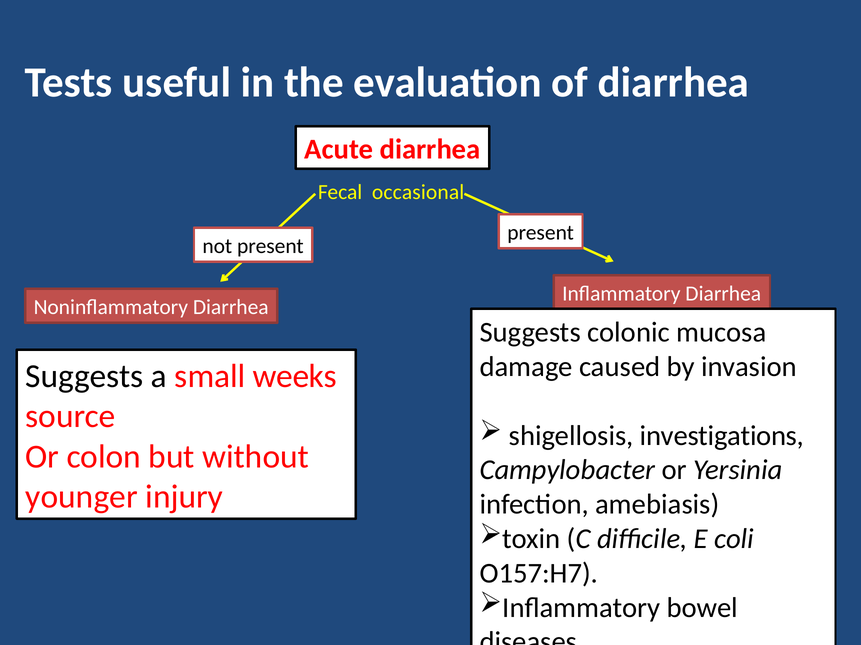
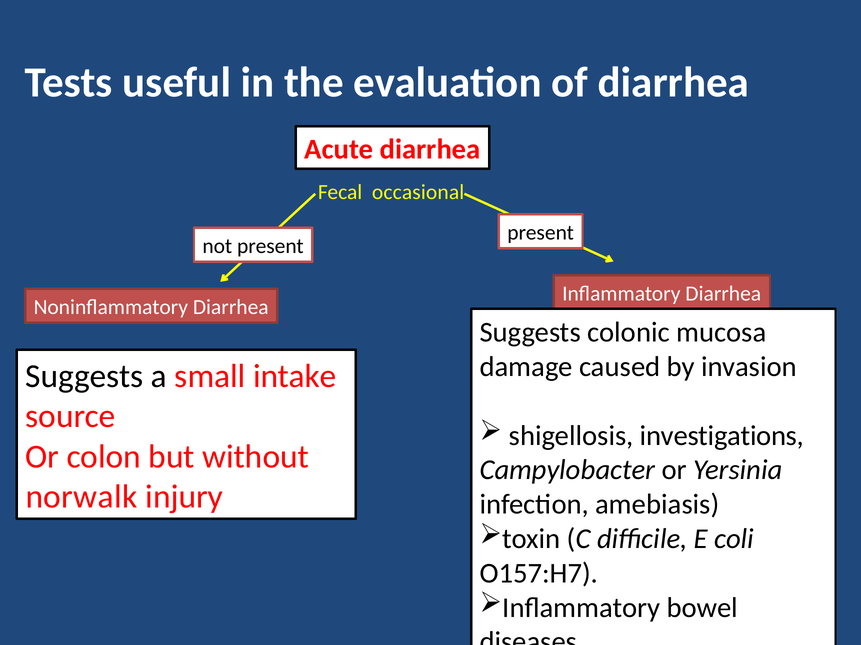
weeks: weeks -> intake (295, 377)
younger: younger -> norwalk (81, 497)
